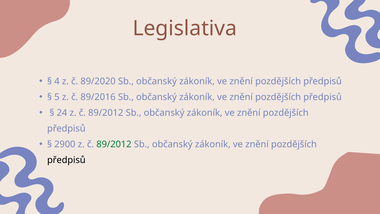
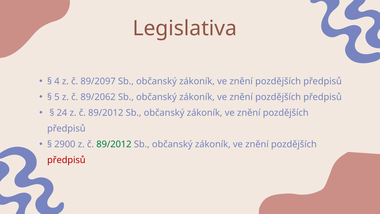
89/2020: 89/2020 -> 89/2097 (98, 81)
89/2016: 89/2016 -> 89/2062 (98, 97)
předpisů colour: black -> red (66, 160)
